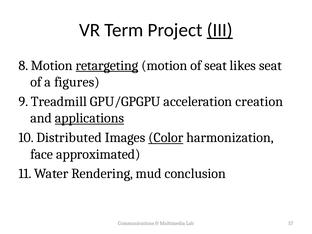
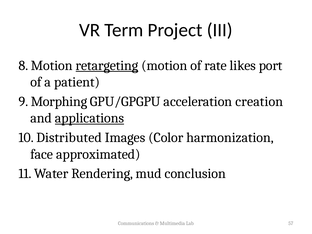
III underline: present -> none (220, 30)
of seat: seat -> rate (216, 65)
likes seat: seat -> port (271, 65)
figures: figures -> patient (77, 82)
Treadmill: Treadmill -> Morphing (59, 102)
Color underline: present -> none (166, 138)
